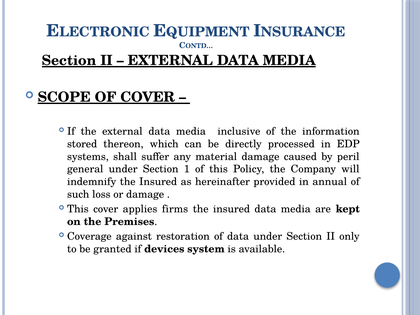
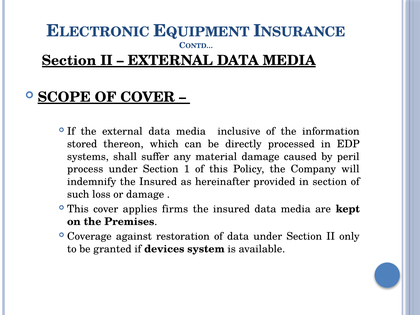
general: general -> process (85, 169)
in annual: annual -> section (330, 182)
